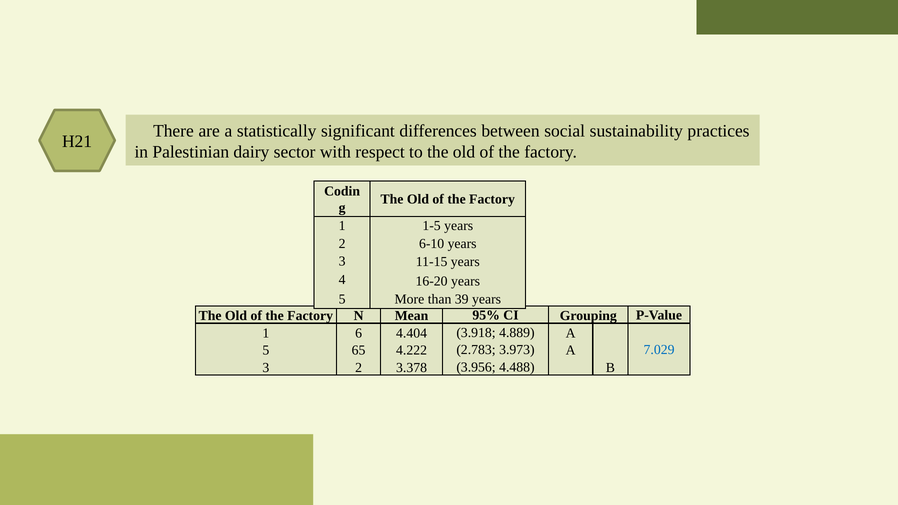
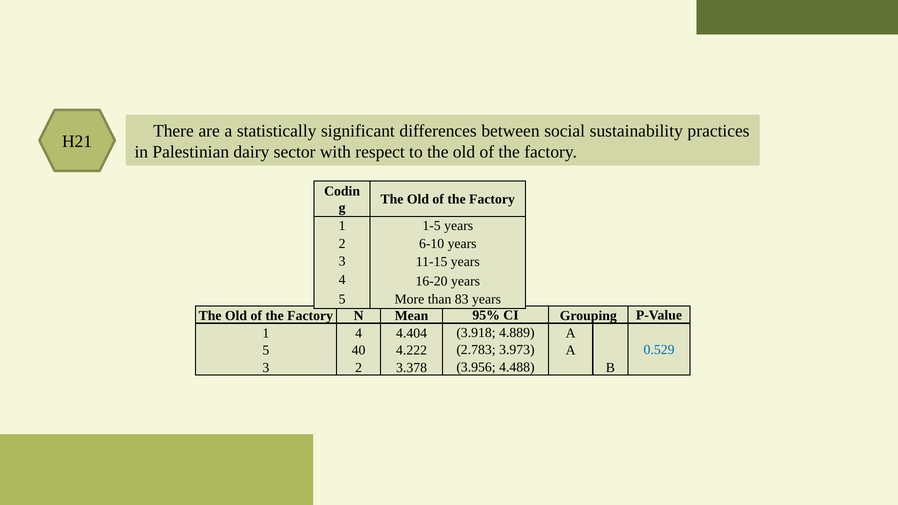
39: 39 -> 83 (462, 299)
1 6: 6 -> 4 (359, 333)
7.029: 7.029 -> 0.529 (659, 350)
65: 65 -> 40 (359, 350)
